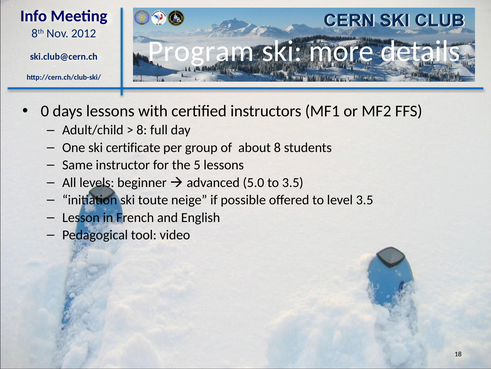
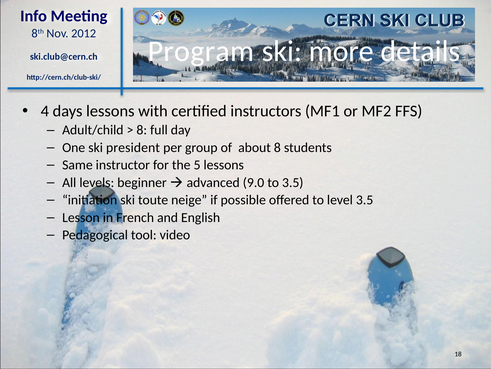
0: 0 -> 4 (45, 111)
certificate: certificate -> president (133, 147)
5.0: 5.0 -> 9.0 (254, 182)
